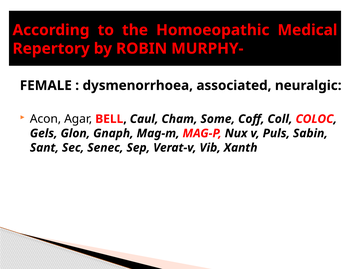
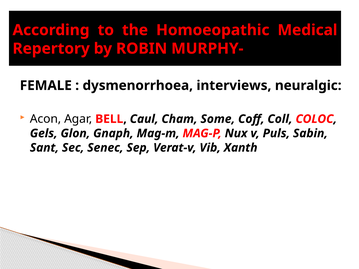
associated: associated -> interviews (234, 86)
